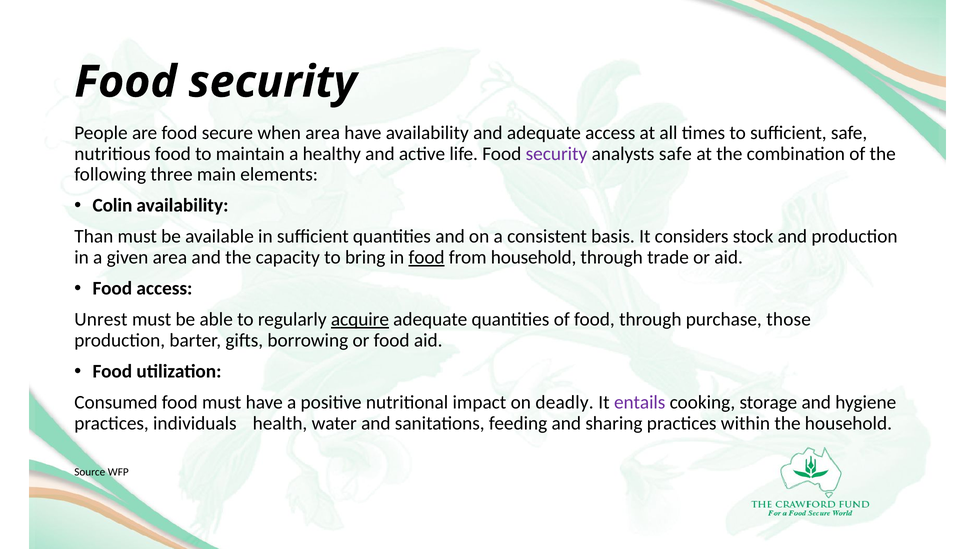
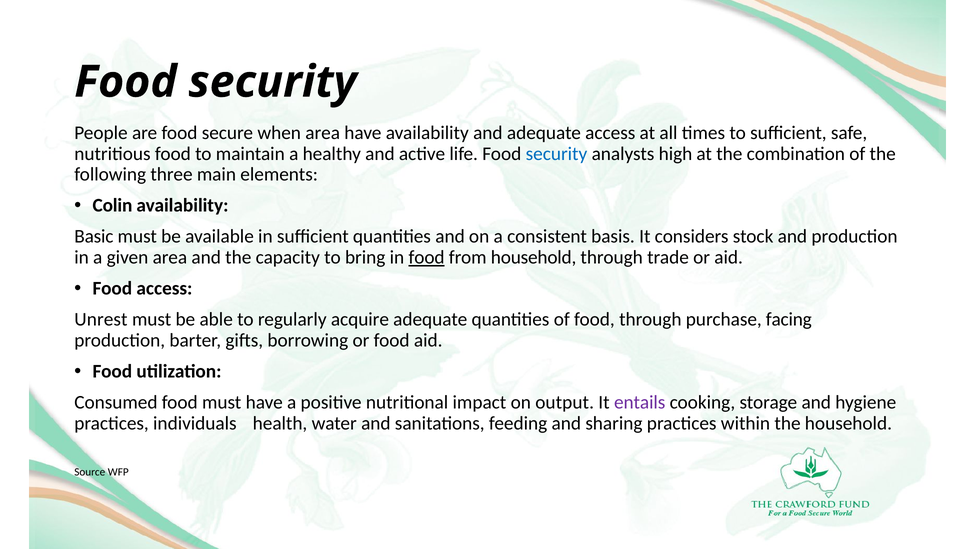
security colour: purple -> blue (556, 153)
analysts safe: safe -> high (675, 153)
Than: Than -> Basic (94, 236)
acquire underline: present -> none (360, 319)
those: those -> facing (789, 319)
deadly: deadly -> output (565, 402)
